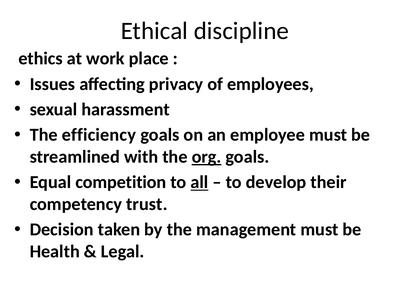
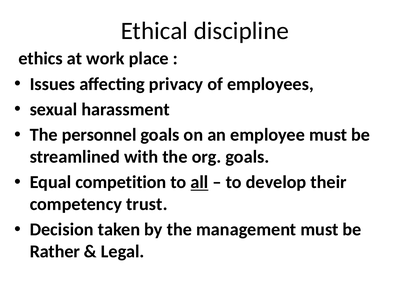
efficiency: efficiency -> personnel (99, 135)
org underline: present -> none (207, 157)
Health: Health -> Rather (55, 252)
